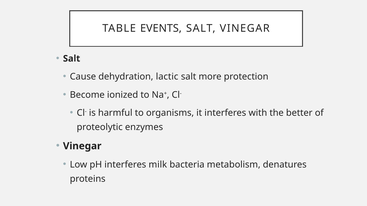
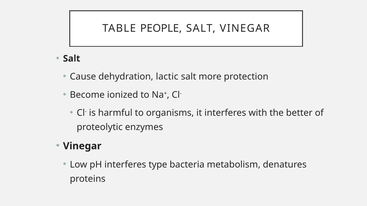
EVENTS: EVENTS -> PEOPLE (161, 28)
milk: milk -> type (158, 165)
